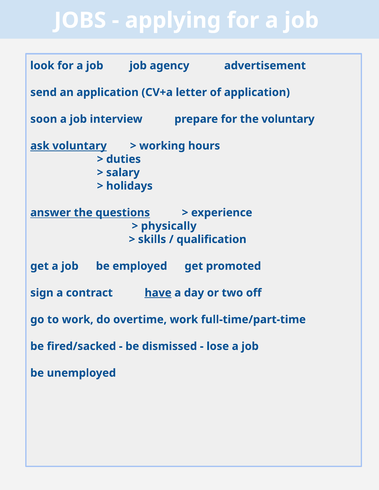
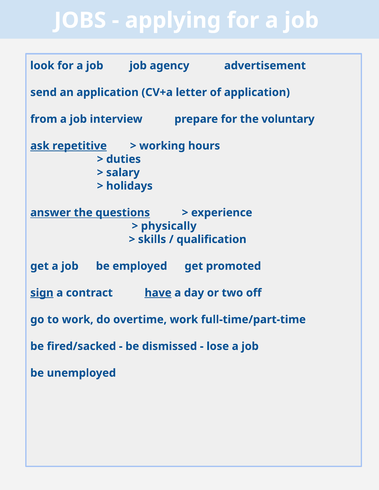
soon: soon -> from (44, 119)
ask voluntary: voluntary -> repetitive (80, 146)
sign underline: none -> present (42, 293)
